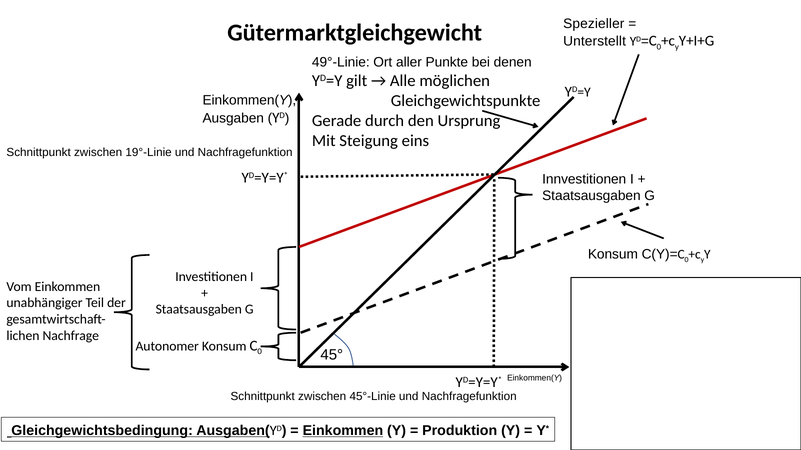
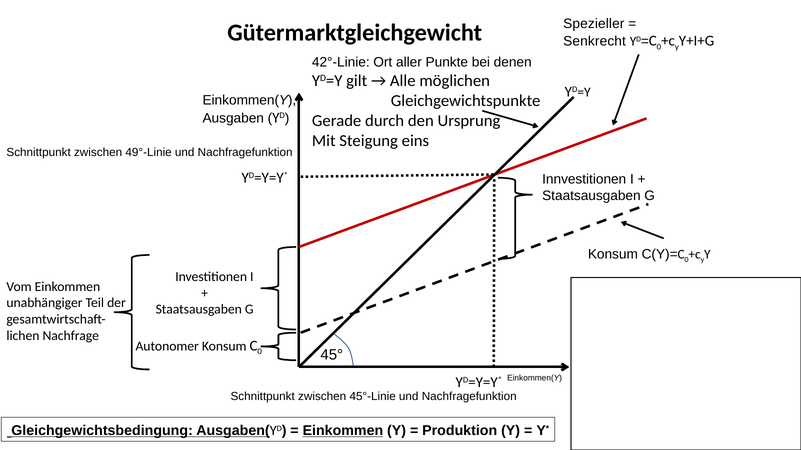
Unterstellt: Unterstellt -> Senkrecht (595, 41)
49°-Linie: 49°-Linie -> 42°-Linie (341, 63)
19°-Linie: 19°-Linie -> 49°-Linie (149, 152)
